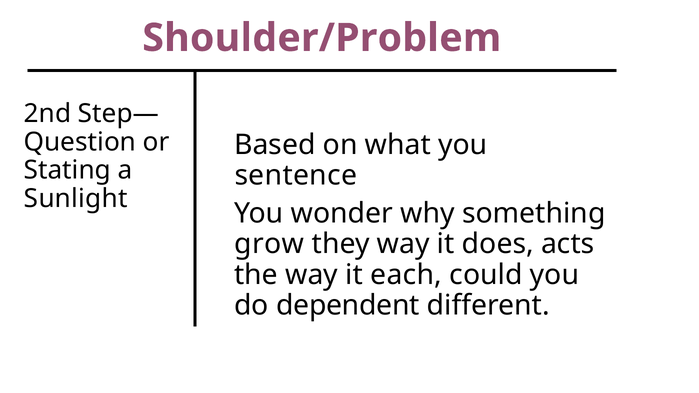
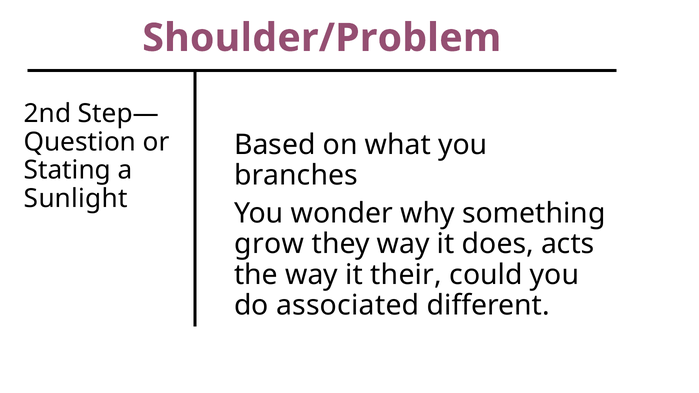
sentence: sentence -> branches (296, 175)
each: each -> their (406, 275)
dependent: dependent -> associated (348, 305)
